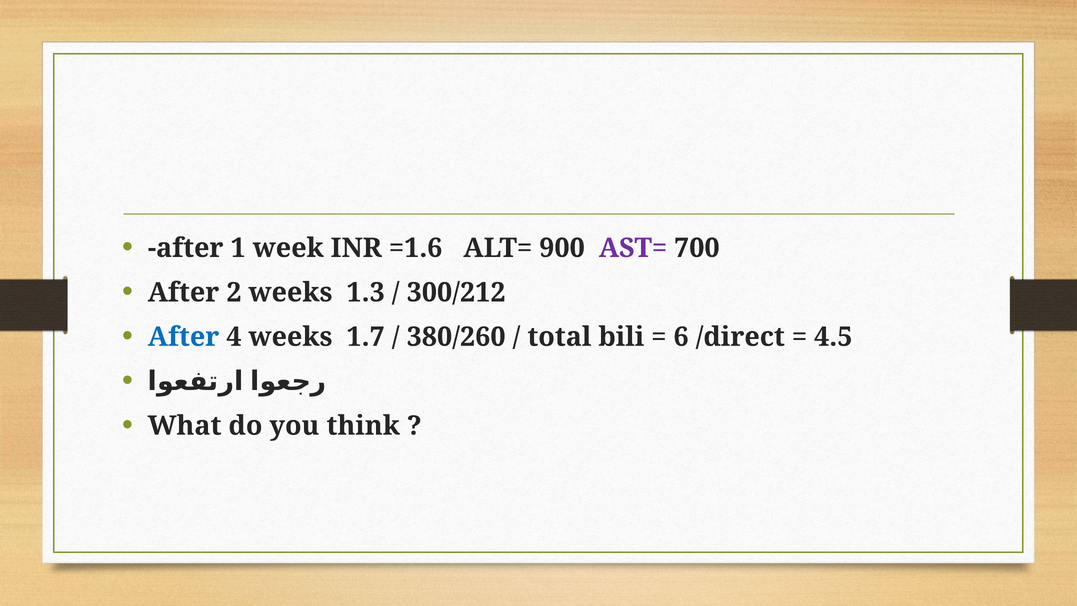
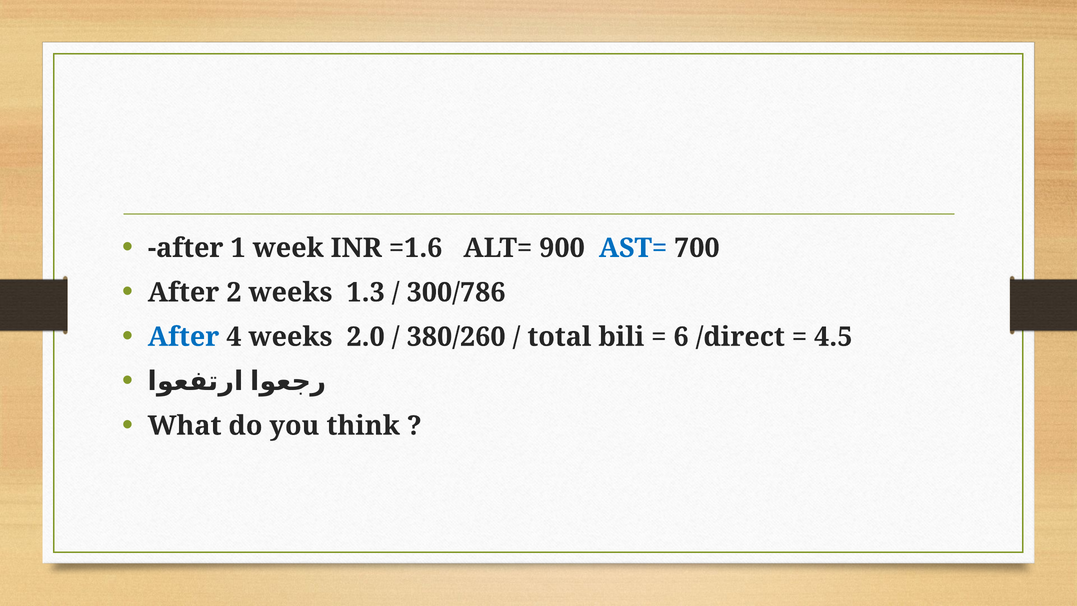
AST= colour: purple -> blue (633, 248)
300/212: 300/212 -> 300/786 (456, 292)
1.7: 1.7 -> 2.0 (366, 337)
